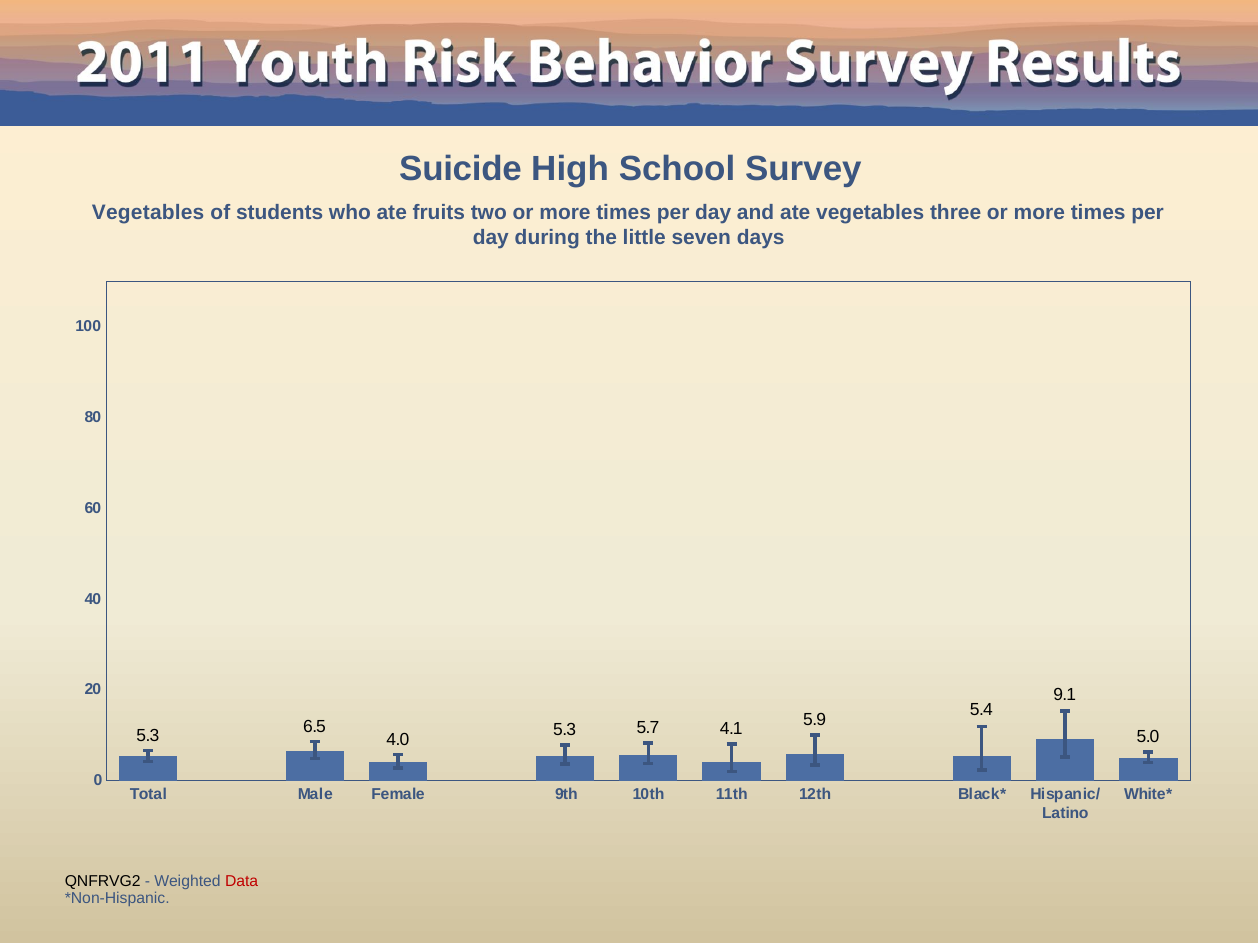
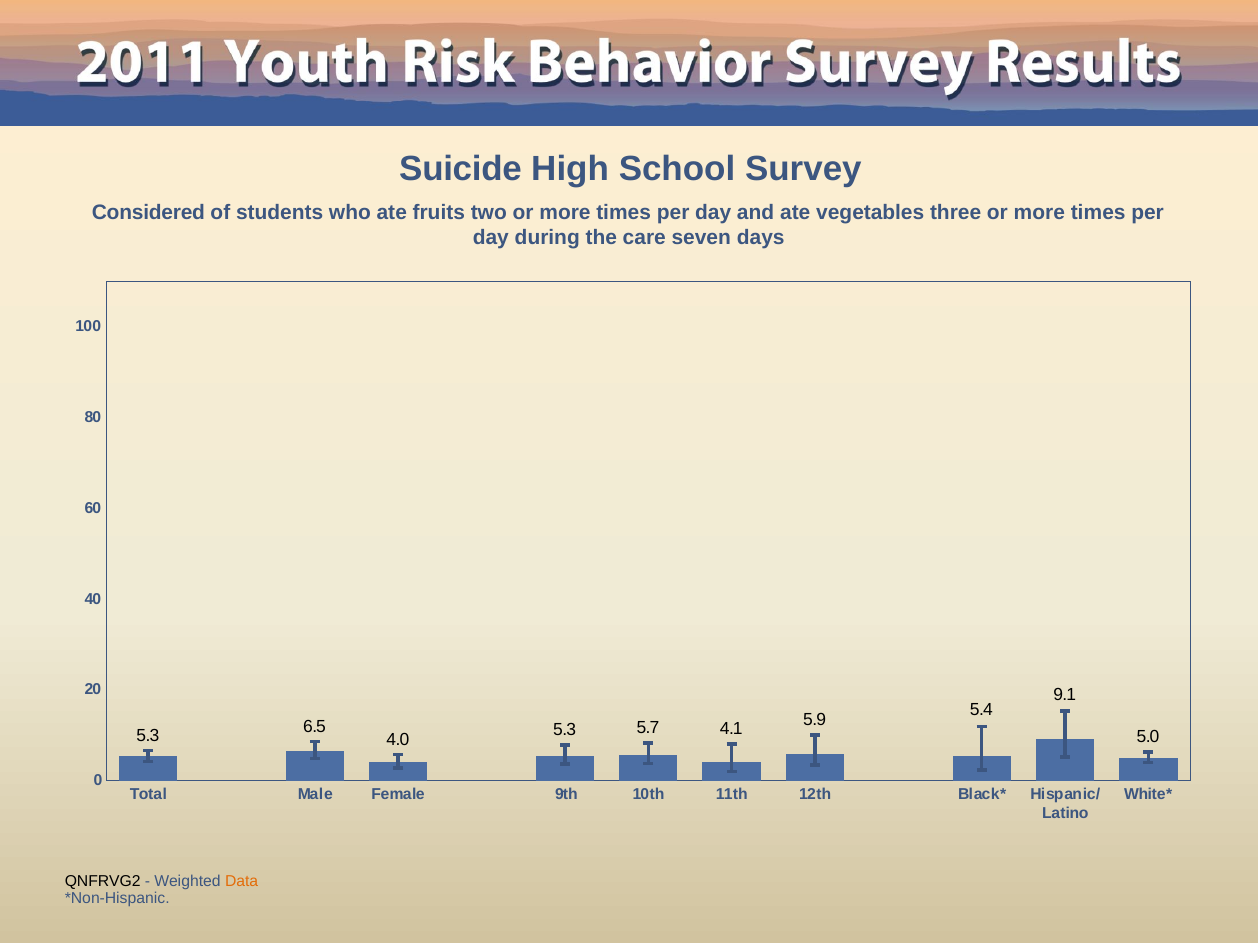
Vegetables: Vegetables -> Considered (148, 212)
little: little -> care (644, 238)
Data colour: red -> orange (242, 882)
